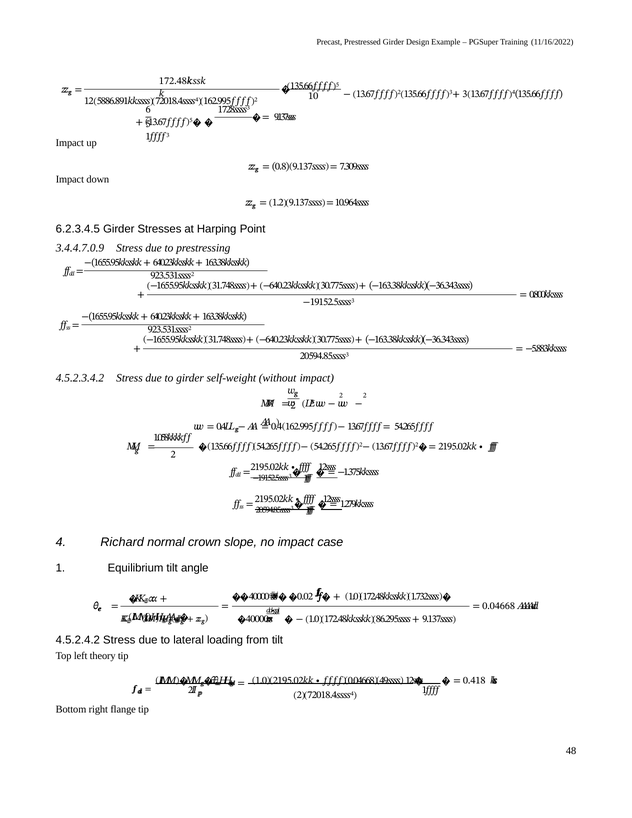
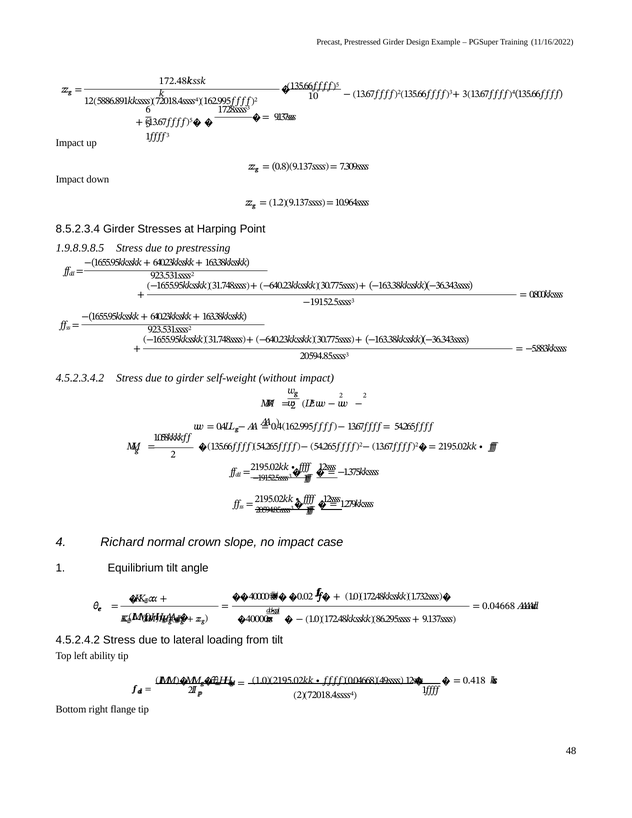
6.2.3.4.5: 6.2.3.4.5 -> 8.5.2.3.4 (78, 229)
3.4.4.7.0.9: 3.4.4.7.0.9 -> 1.9.8.9.8.5 (80, 248)
theory: theory -> ability (103, 656)
